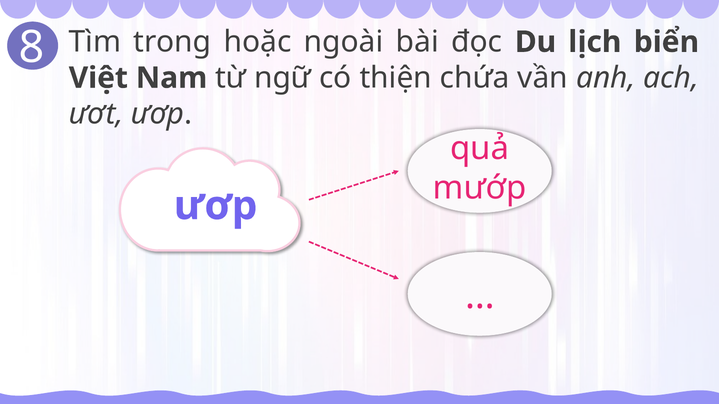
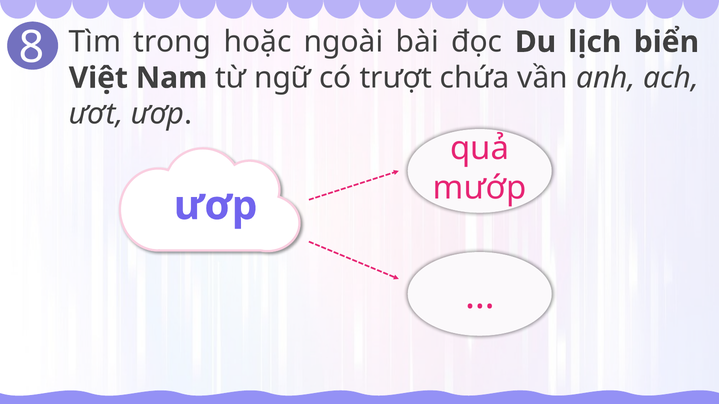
thiện: thiện -> trượt (396, 78)
